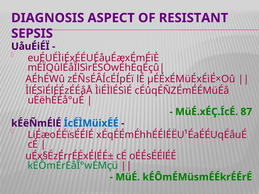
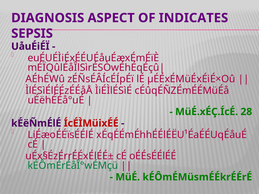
RESISTANT: RESISTANT -> INDICATES (193, 18)
87: 87 -> 28 (246, 112)
ÍcÉÌMüixÉÉ colour: blue -> red (91, 123)
